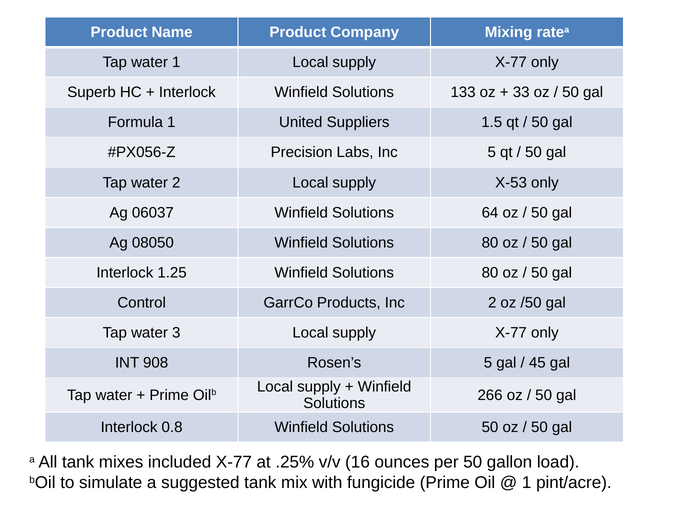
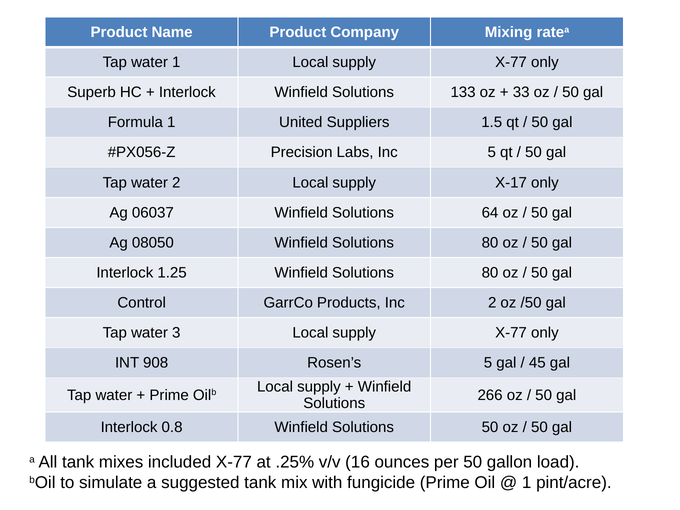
X-53: X-53 -> X-17 (511, 183)
